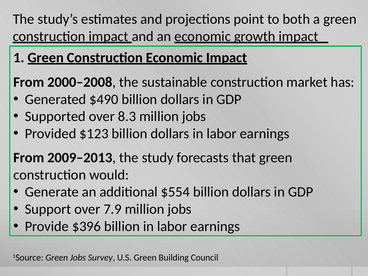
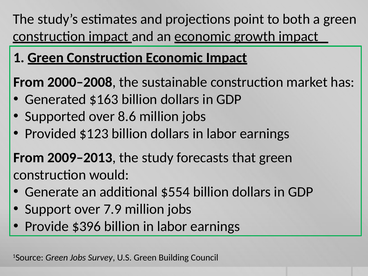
$490: $490 -> $163 (104, 99)
8.3: 8.3 -> 8.6 (127, 116)
